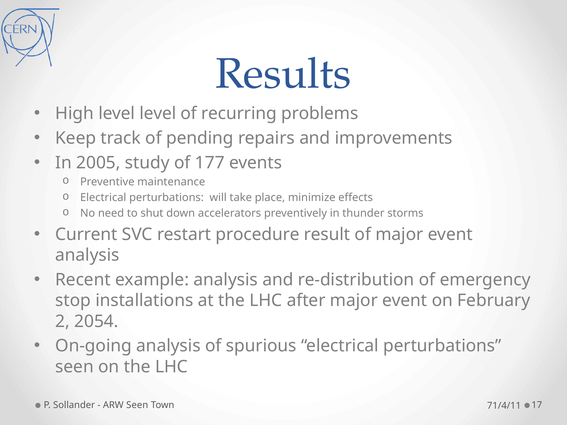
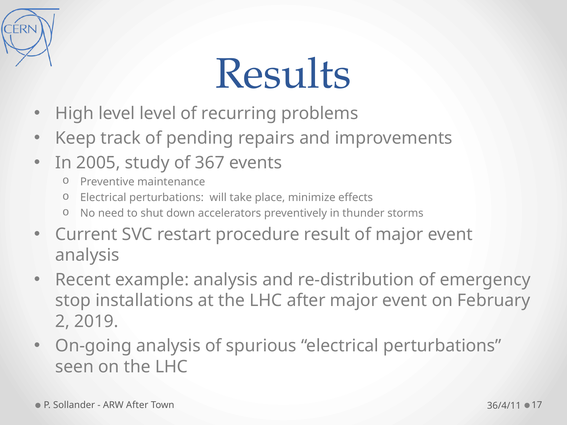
177: 177 -> 367 (210, 163)
2054: 2054 -> 2019 (96, 322)
ARW Seen: Seen -> After (137, 405)
71/4/11: 71/4/11 -> 36/4/11 (504, 406)
